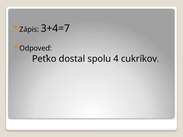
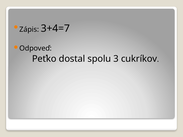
4: 4 -> 3 (116, 59)
